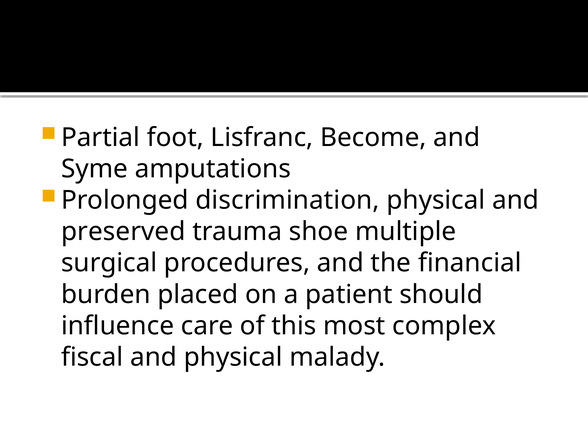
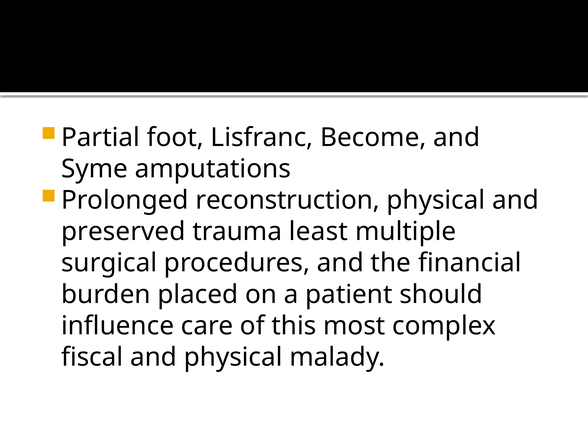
discrimination: discrimination -> reconstruction (288, 200)
shoe: shoe -> least (318, 232)
